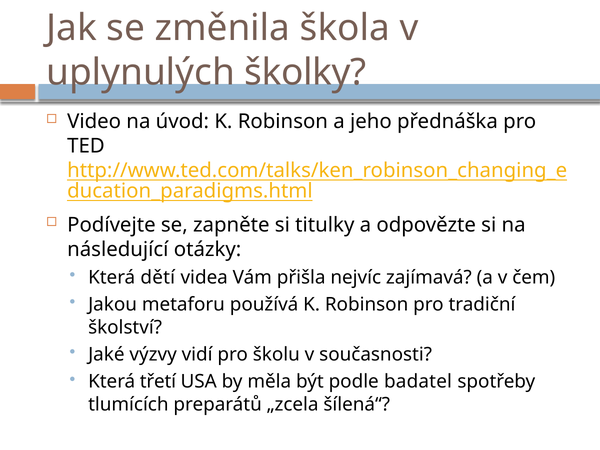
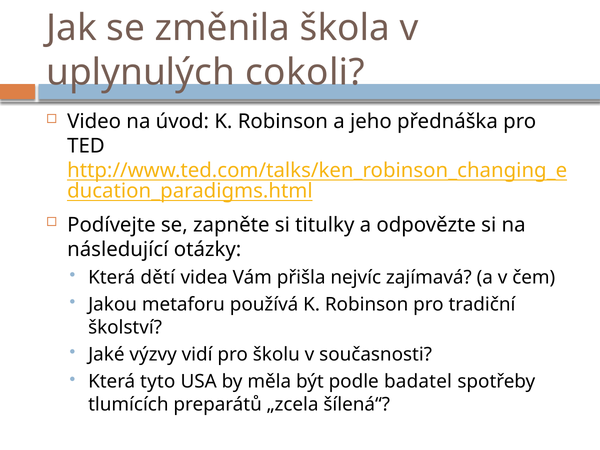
školky: školky -> cokoli (305, 72)
třetí: třetí -> tyto (158, 382)
